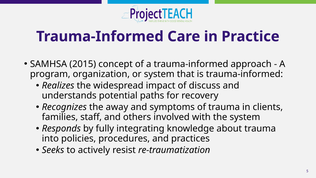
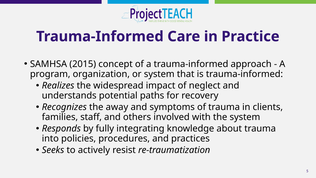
discuss: discuss -> neglect (205, 85)
